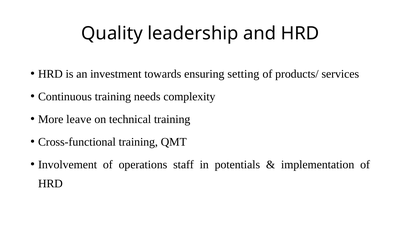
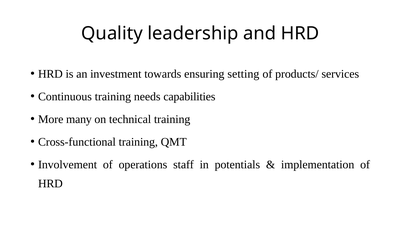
complexity: complexity -> capabilities (189, 97)
leave: leave -> many (79, 120)
